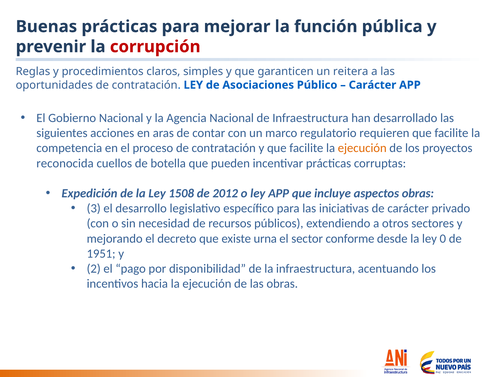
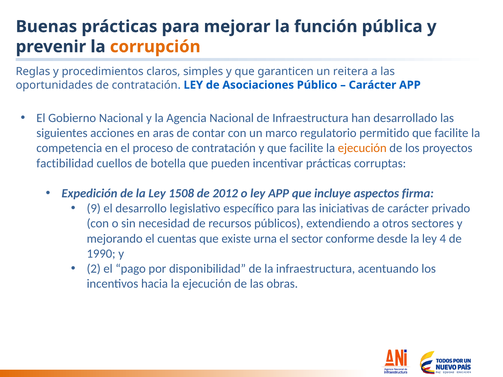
corrupción colour: red -> orange (155, 47)
requieren: requieren -> permitido (384, 133)
reconocida: reconocida -> factibilidad (65, 163)
aspectos obras: obras -> firma (418, 193)
3: 3 -> 9 (94, 209)
decreto: decreto -> cuentas (177, 239)
0: 0 -> 4 (443, 239)
1951: 1951 -> 1990 (101, 254)
